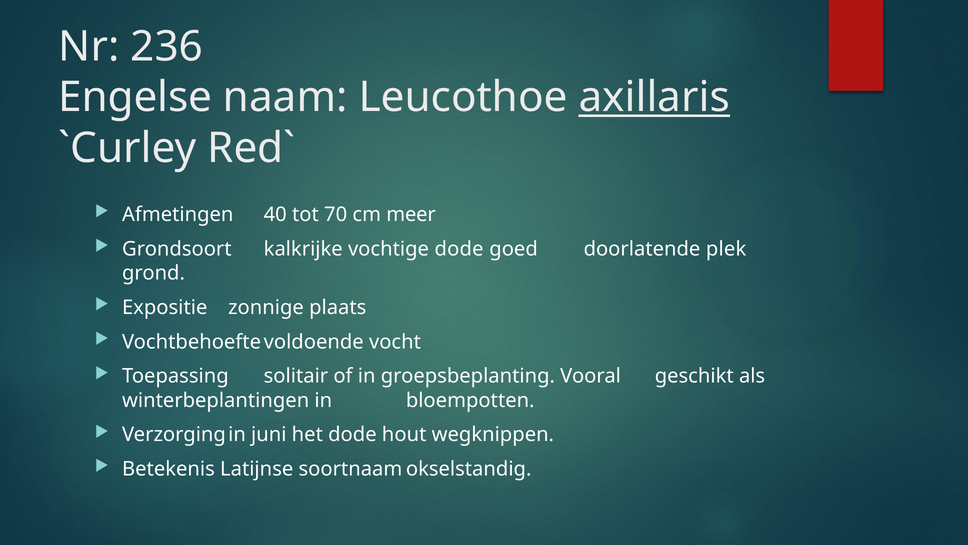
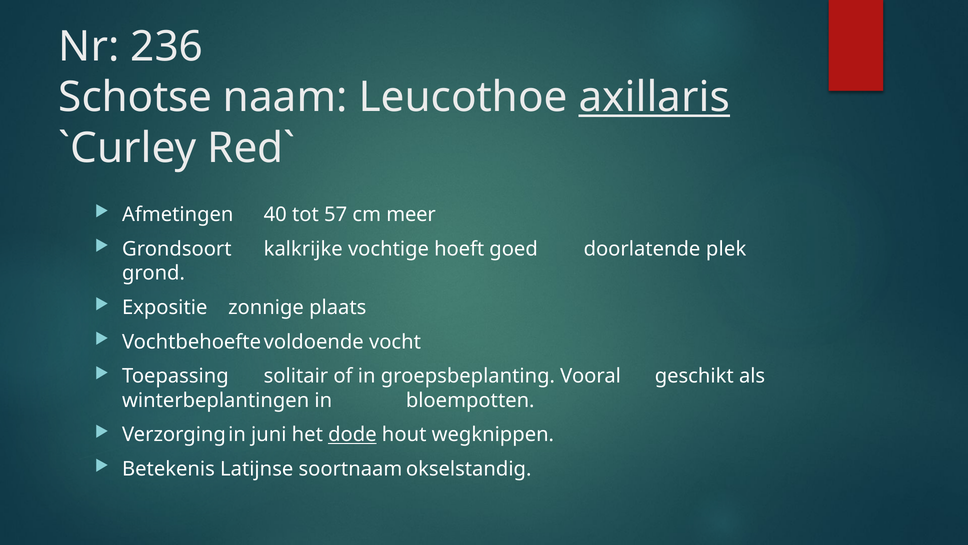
Engelse: Engelse -> Schotse (135, 97)
70: 70 -> 57 (336, 214)
vochtige dode: dode -> hoeft (459, 249)
dode underline: none -> present (352, 434)
